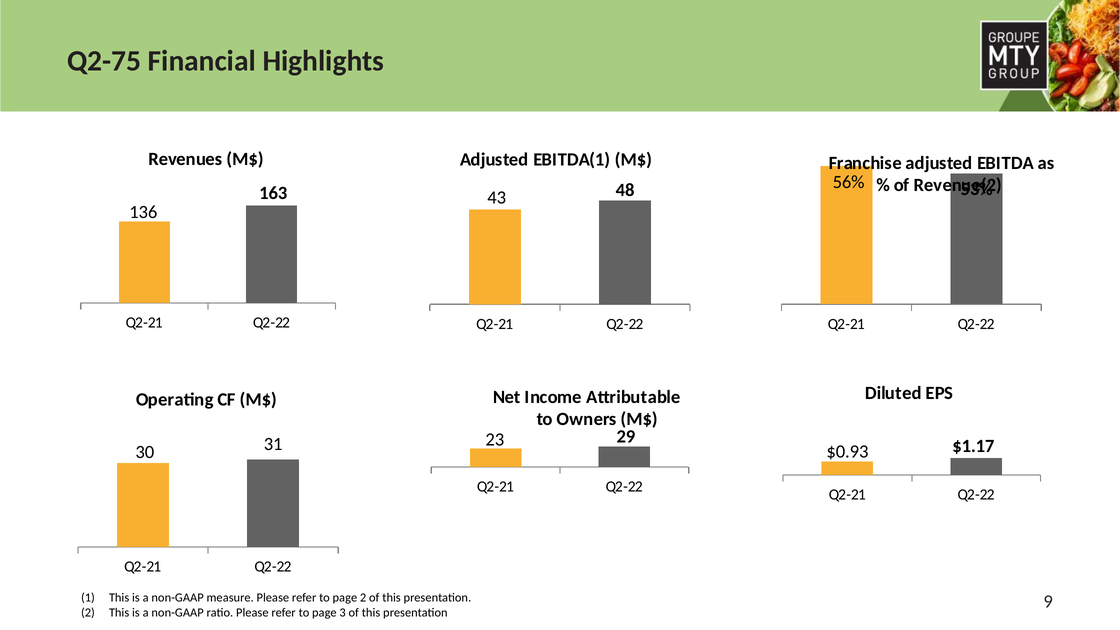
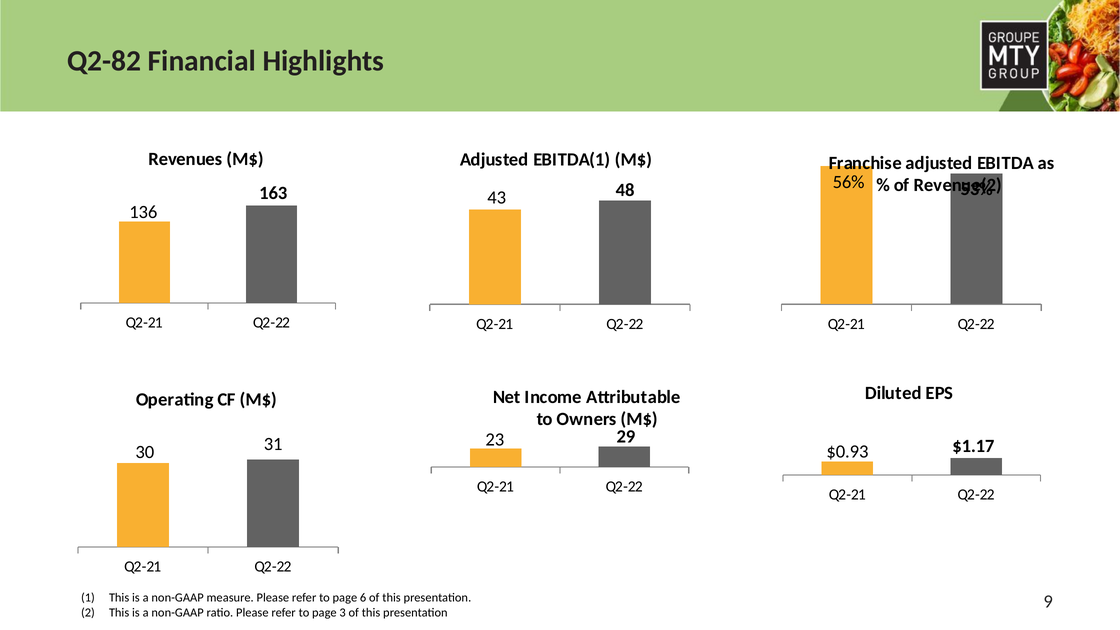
Q2-75: Q2-75 -> Q2-82 (104, 61)
page 2: 2 -> 6 (363, 598)
